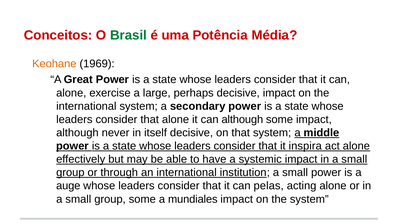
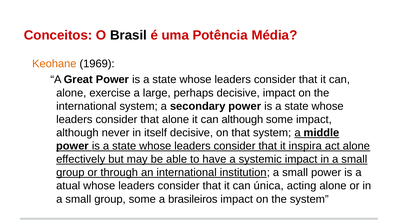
Brasil colour: green -> black (128, 35)
auge: auge -> atual (68, 186)
pelas: pelas -> única (269, 186)
mundiales: mundiales -> brasileiros (193, 199)
